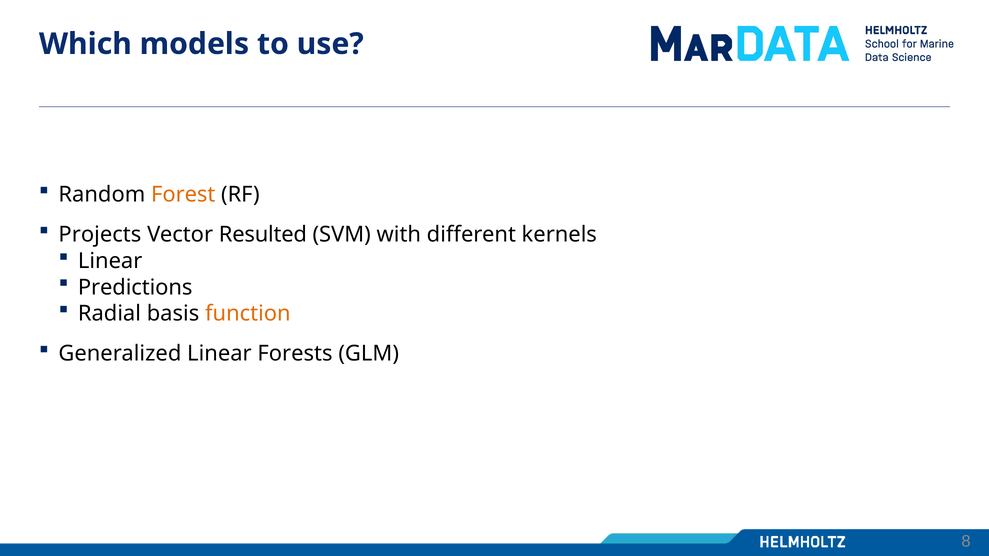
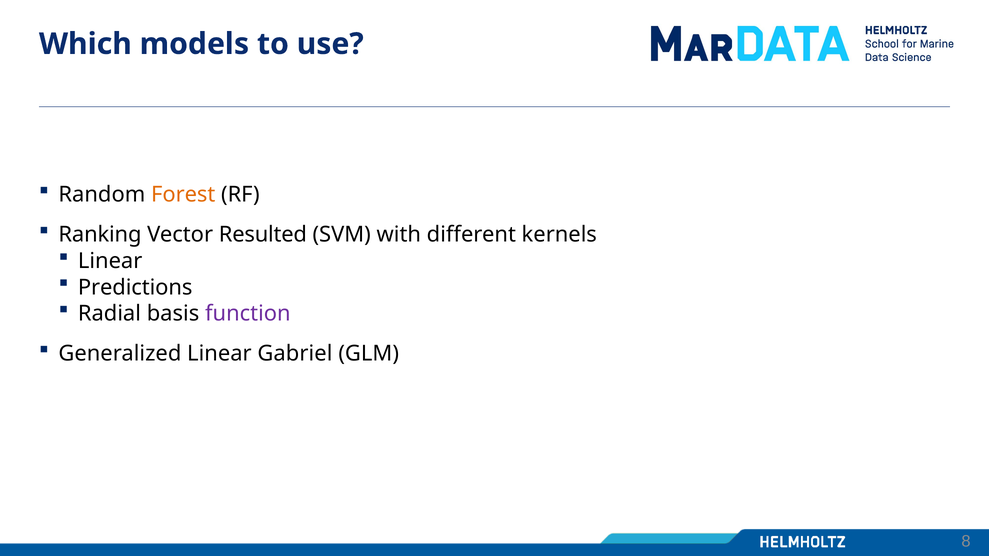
Projects: Projects -> Ranking (100, 235)
function colour: orange -> purple (248, 314)
Forests: Forests -> Gabriel (295, 354)
